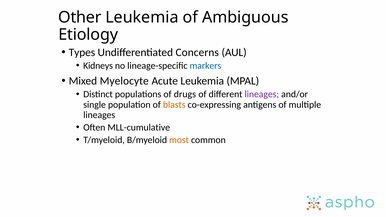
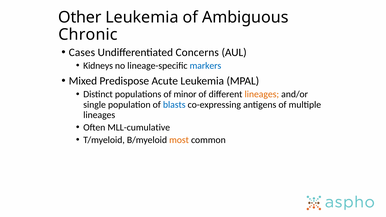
Etiology: Etiology -> Chronic (88, 35)
Types: Types -> Cases (82, 52)
Myelocyte: Myelocyte -> Predispose (124, 81)
drugs: drugs -> minor (185, 94)
lineages colour: purple -> orange (262, 94)
blasts colour: orange -> blue (174, 105)
